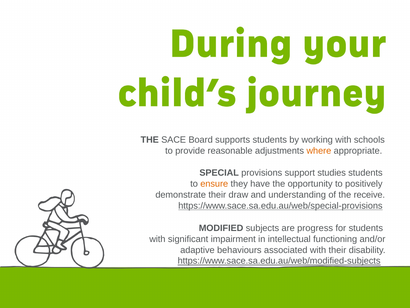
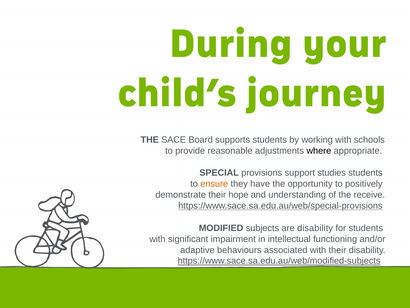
where colour: orange -> black (319, 151)
draw: draw -> hope (238, 195)
are progress: progress -> disability (315, 228)
